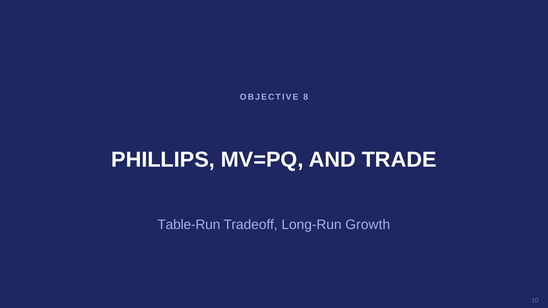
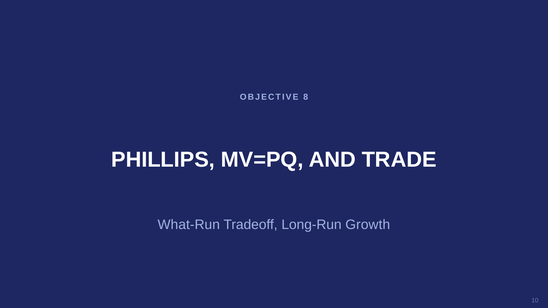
Table-Run: Table-Run -> What-Run (189, 225)
